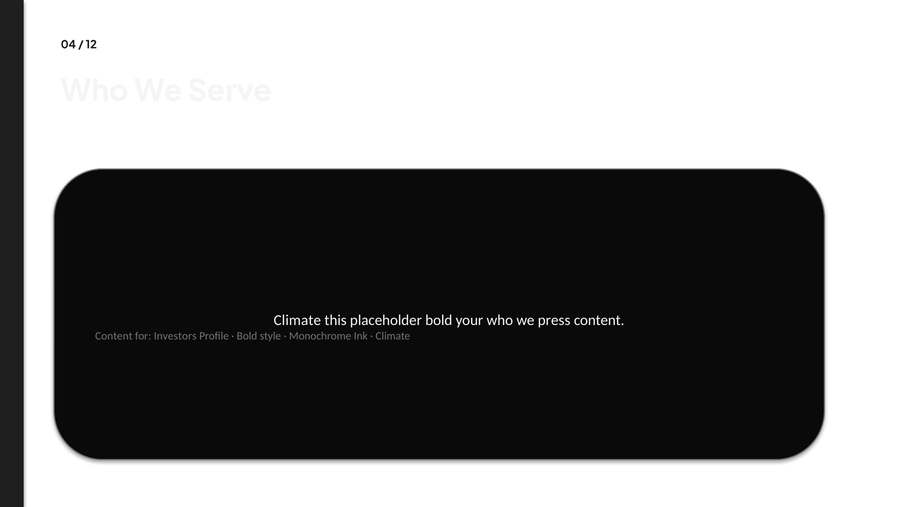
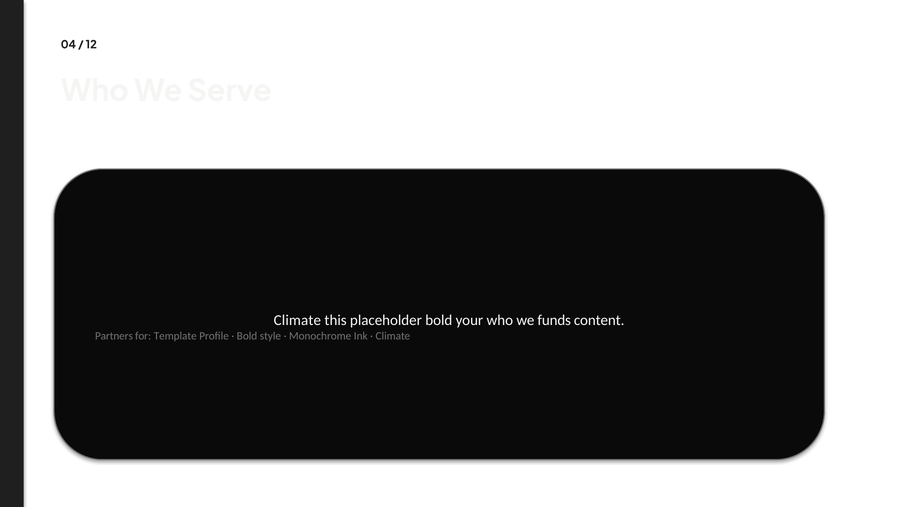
press: press -> funds (554, 320)
Content: Content -> Partners (114, 336)
Investors: Investors -> Template (175, 336)
